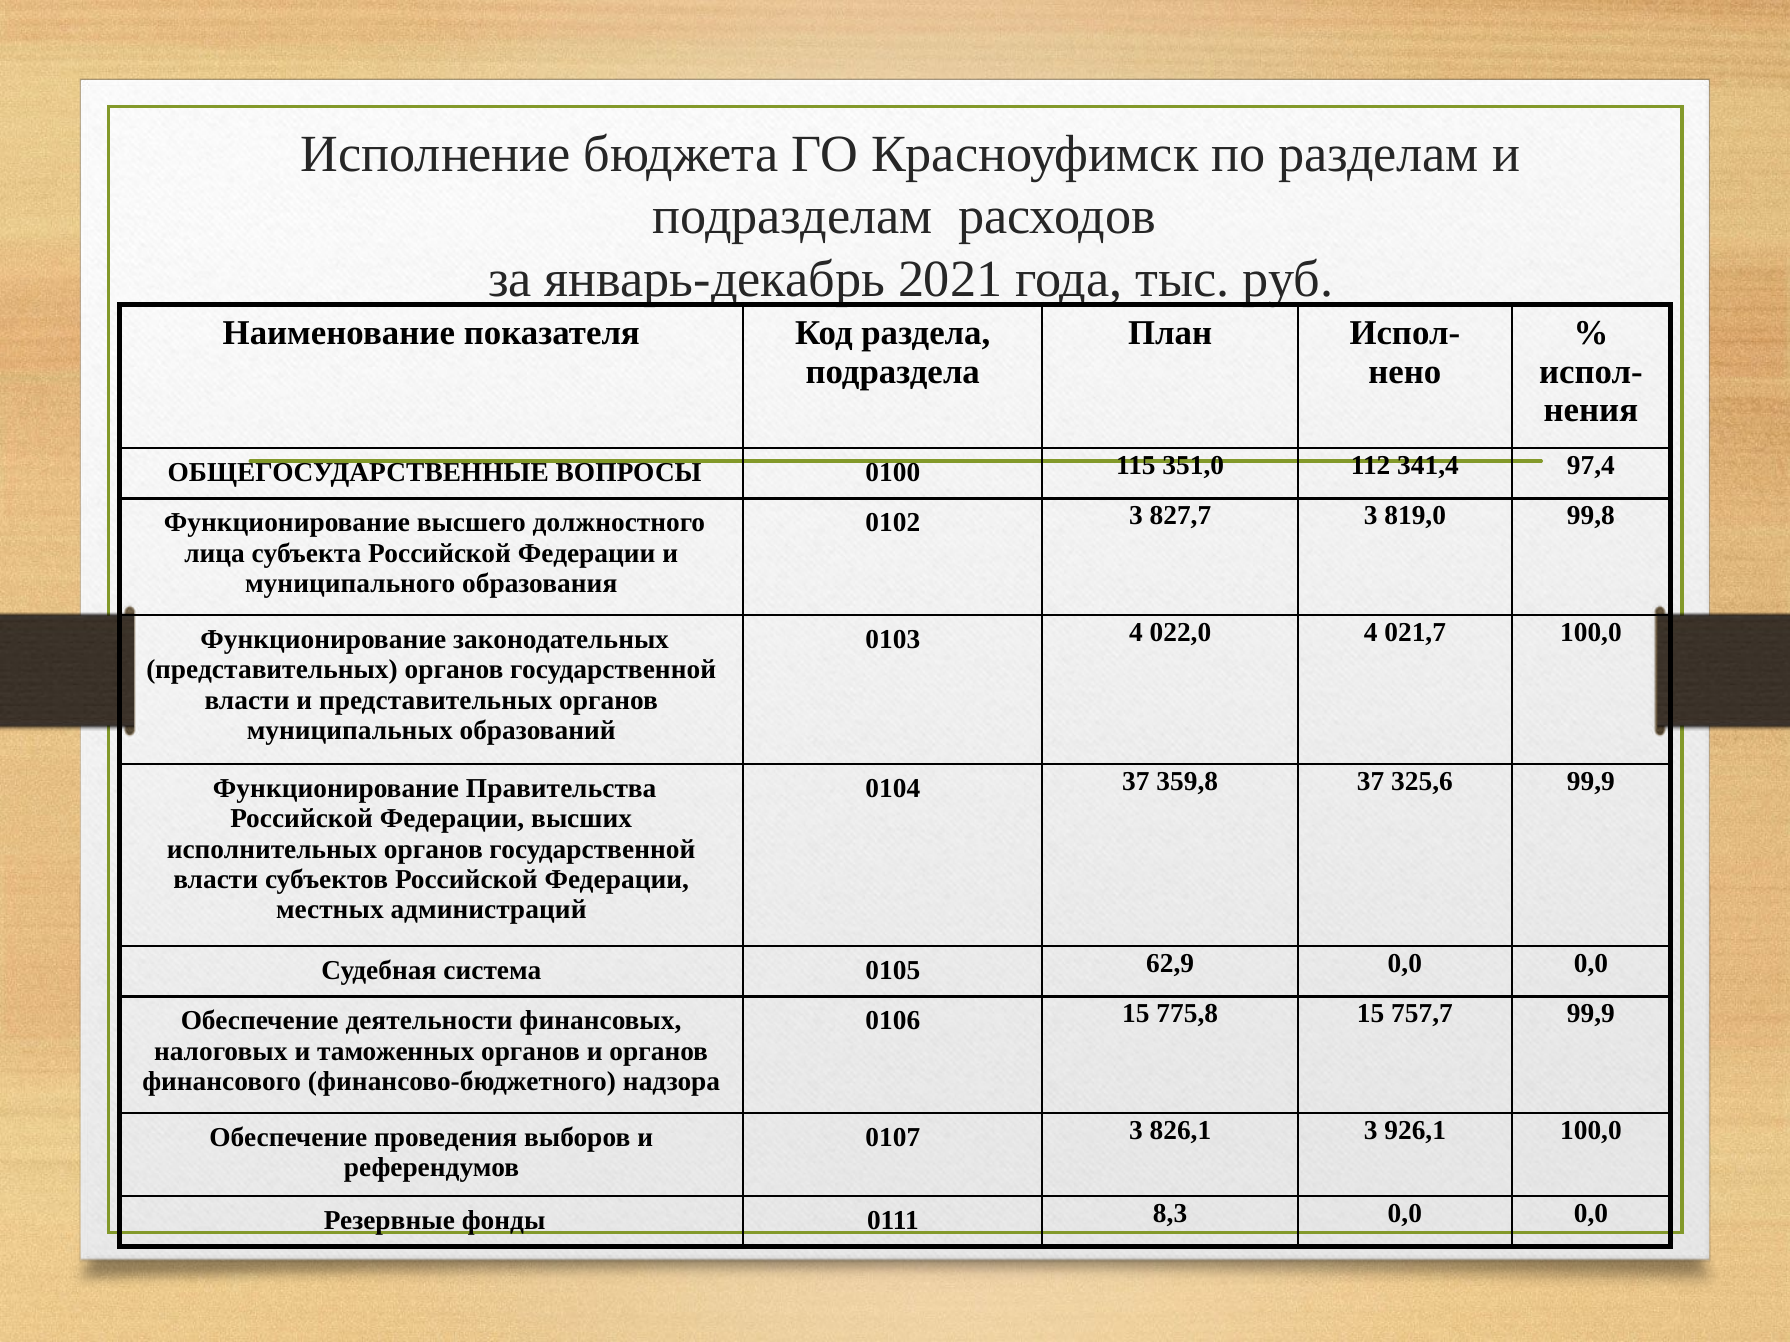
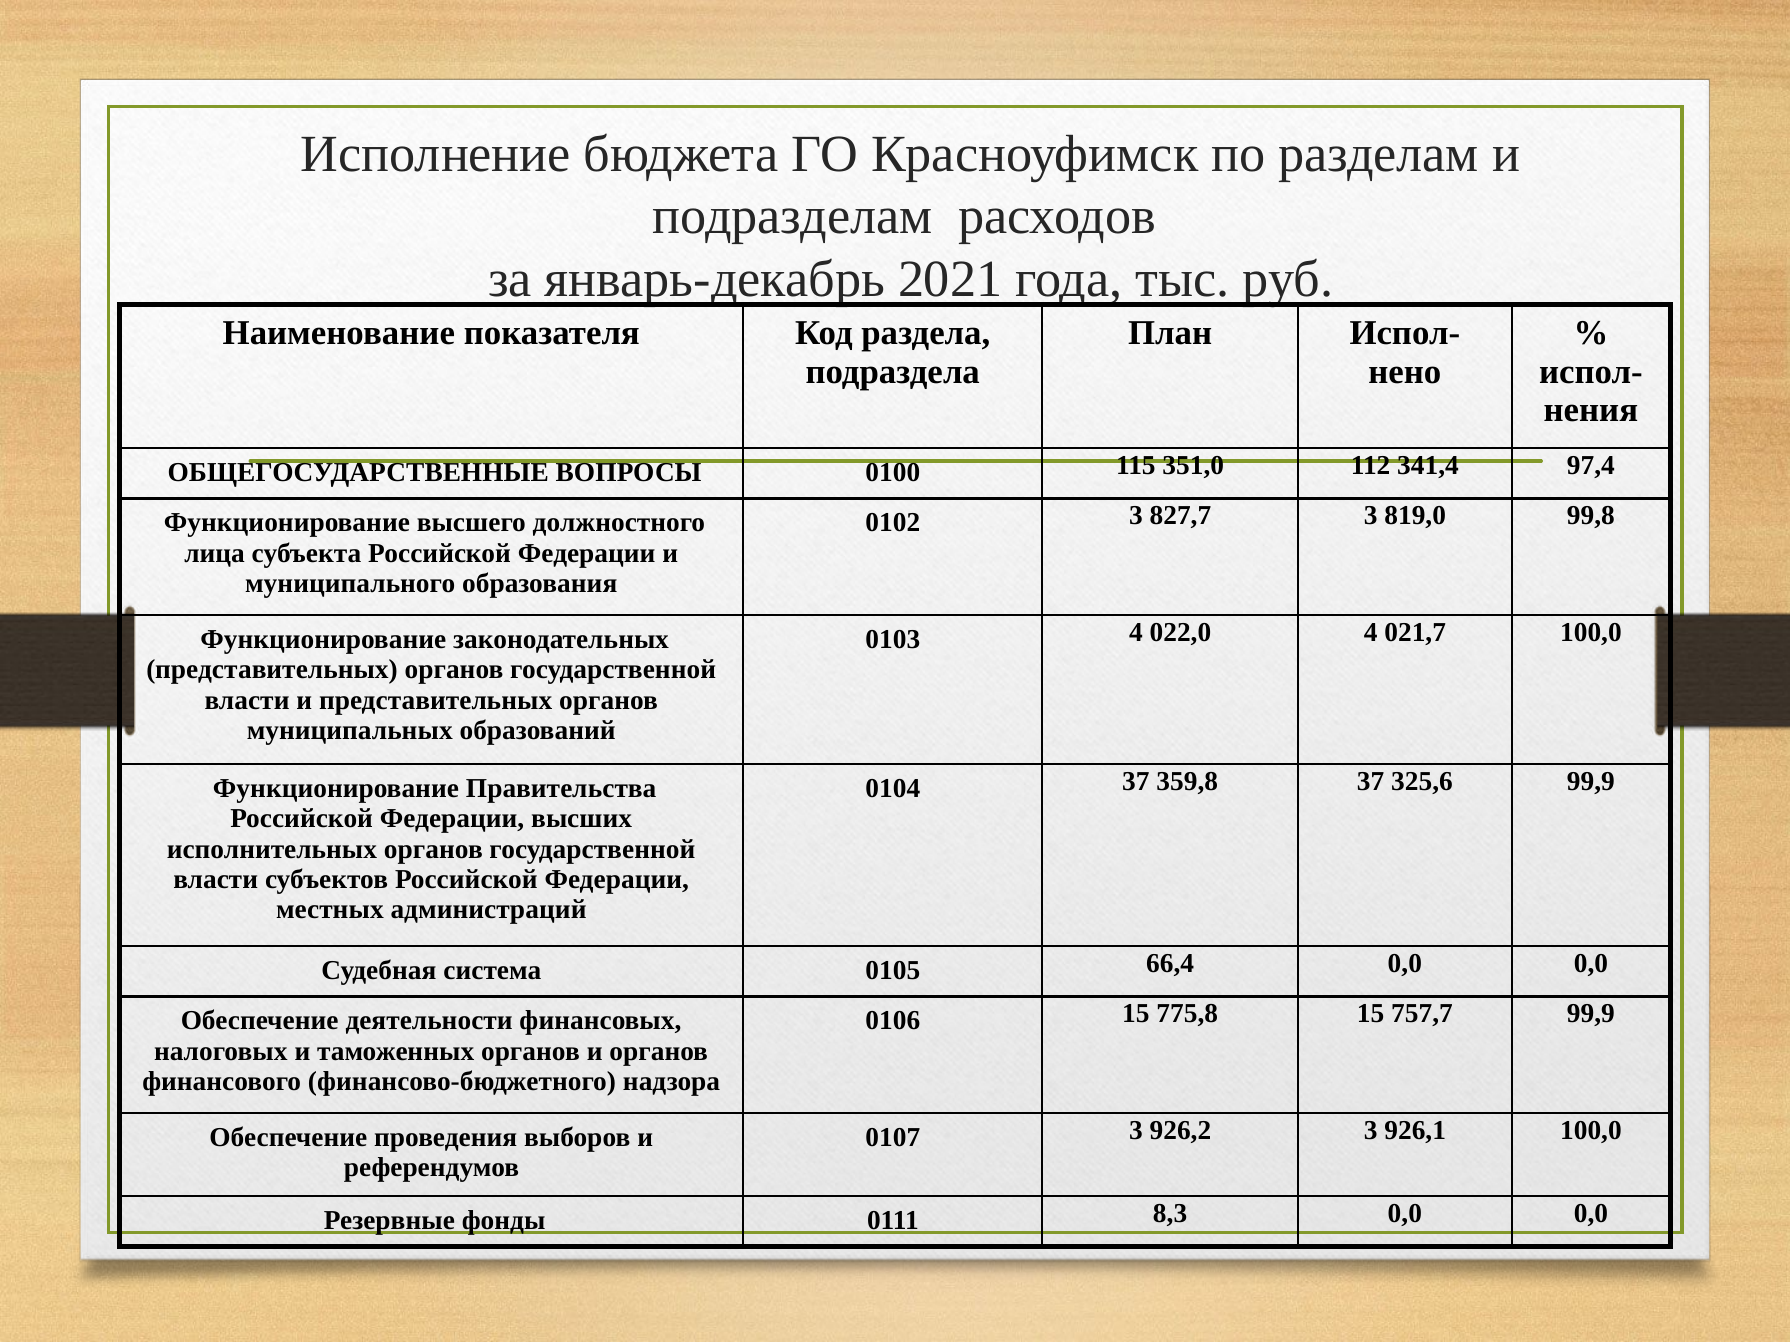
62,9: 62,9 -> 66,4 (1170, 963)
826,1: 826,1 -> 926,2 (1180, 1130)
